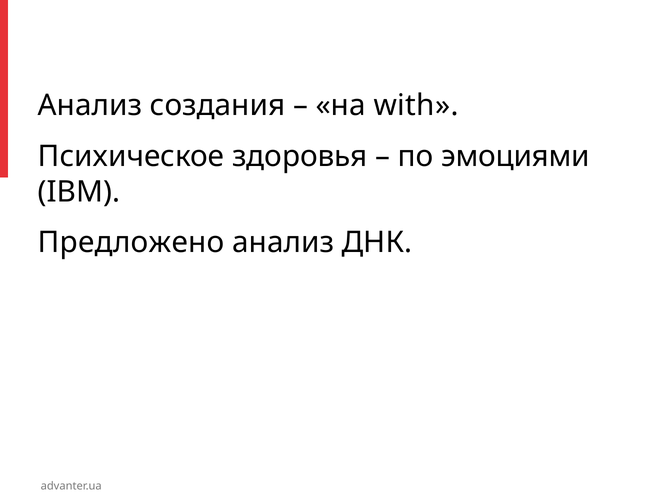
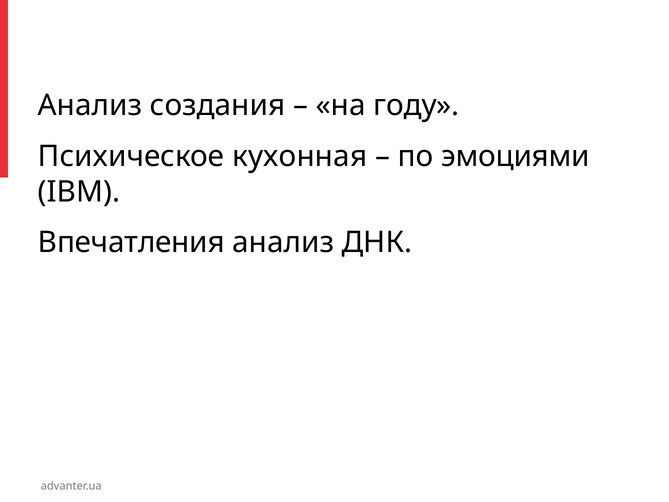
with: with -> году (416, 106)
здоровья: здоровья -> кухонная (300, 156)
Предложено: Предложено -> Впечатления (131, 242)
